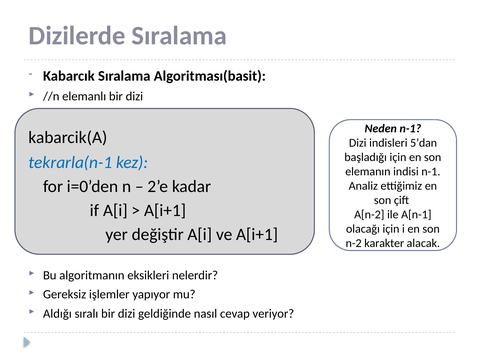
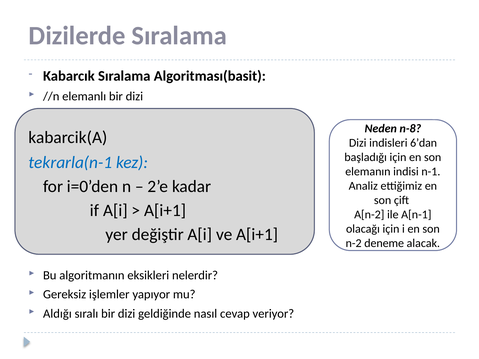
Neden n-1: n-1 -> n-8 (410, 129)
5’dan: 5’dan -> 6’dan (424, 143)
karakter: karakter -> deneme (384, 244)
